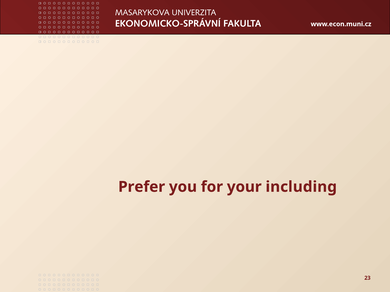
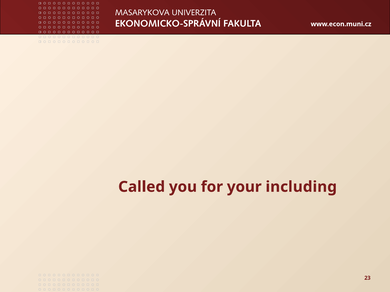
Prefer: Prefer -> Called (142, 187)
